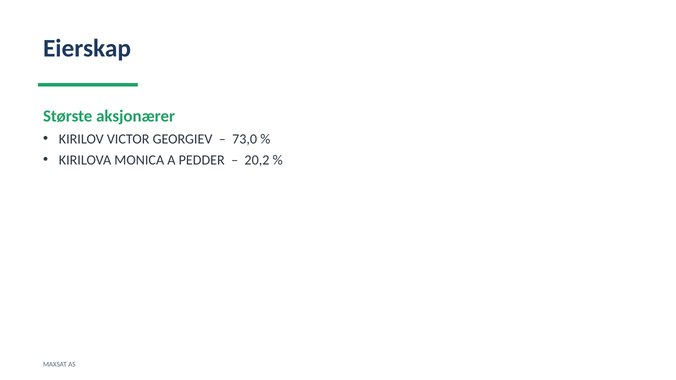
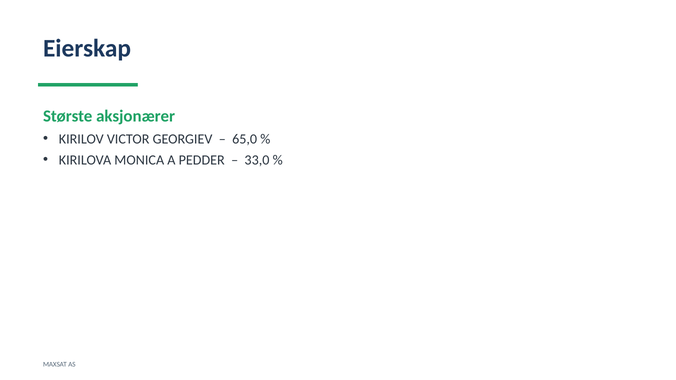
73,0: 73,0 -> 65,0 (245, 139)
20,2: 20,2 -> 33,0 (257, 160)
